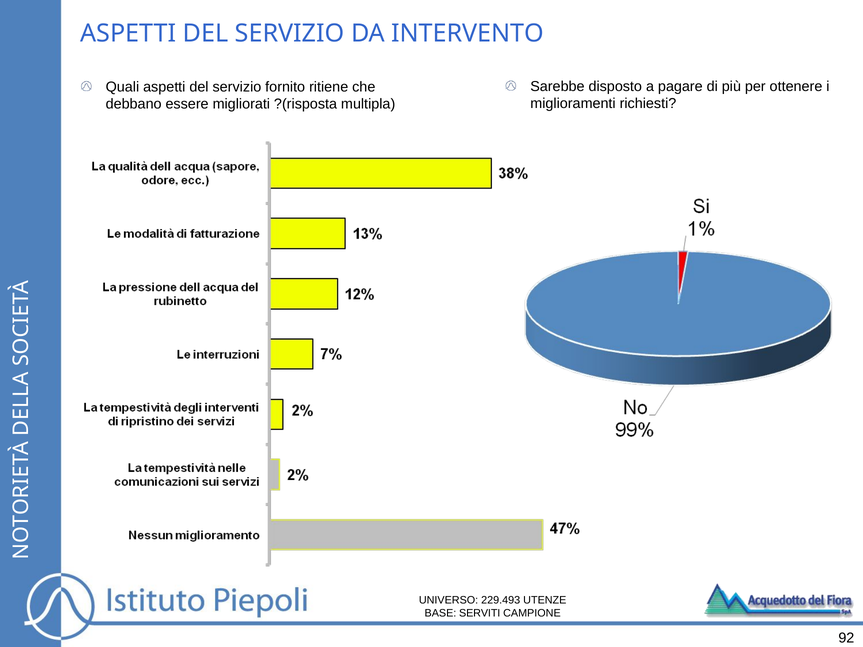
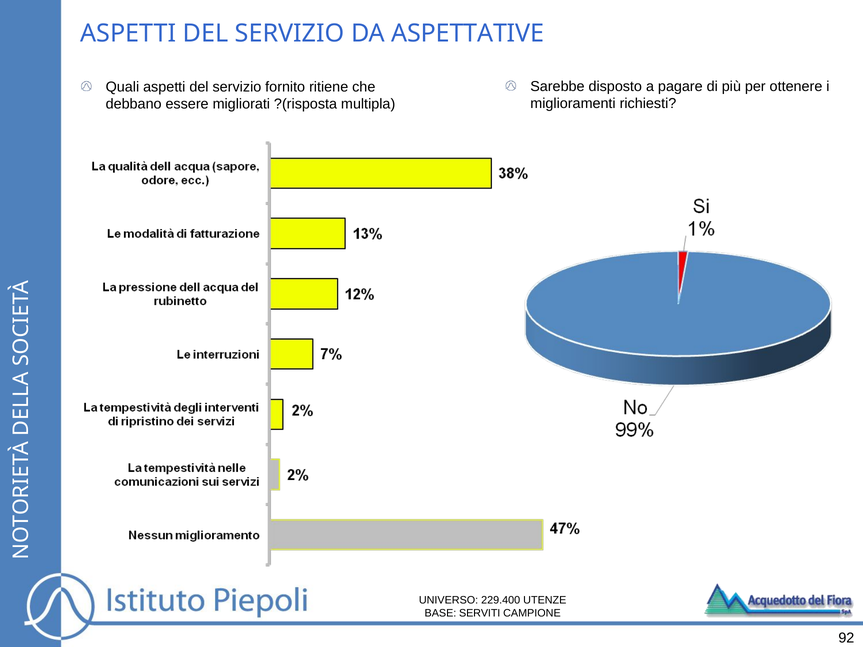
INTERVENTO: INTERVENTO -> ASPETTATIVE (468, 33)
229.493: 229.493 -> 229.400 (501, 600)
